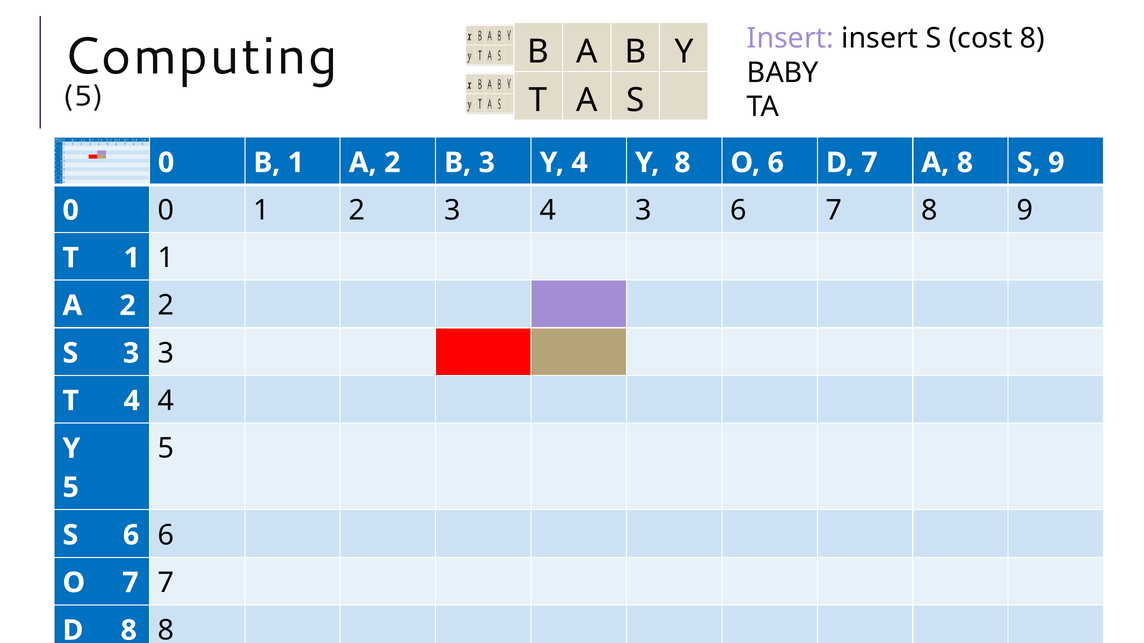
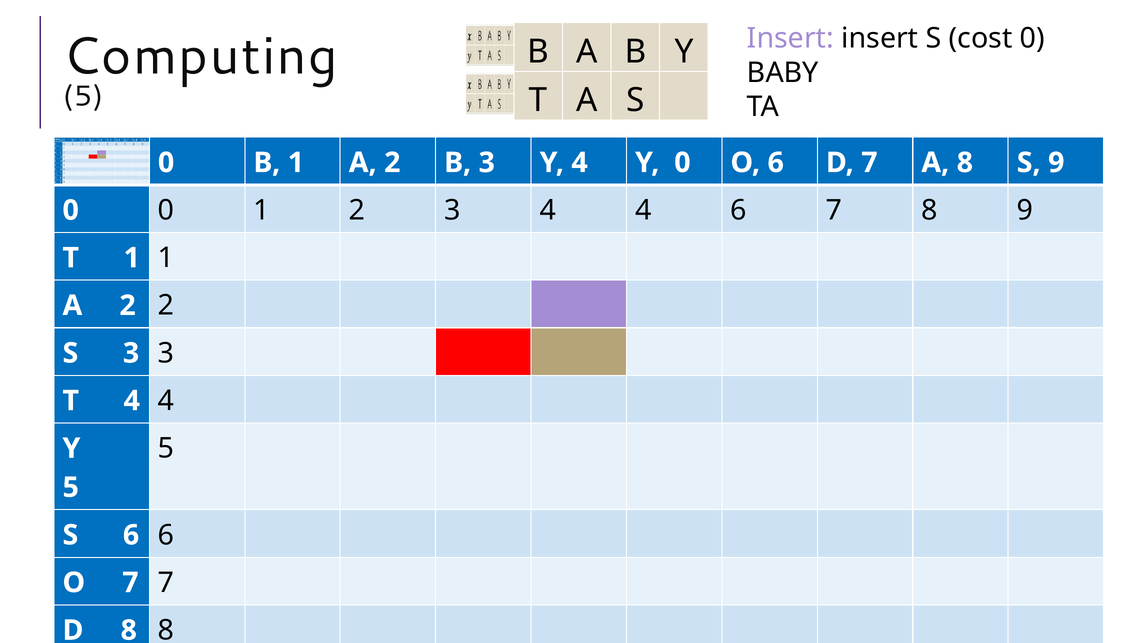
cost 8: 8 -> 0 (1032, 38)
8: 8 -> 0 (682, 163)
3: 3 -> 4 (643, 210)
